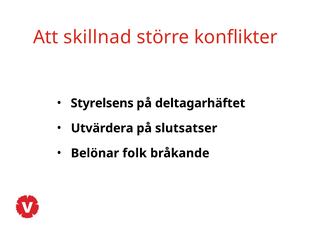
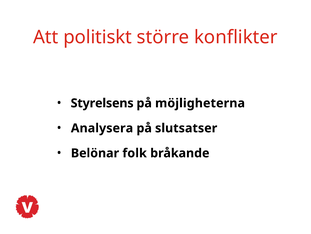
skillnad: skillnad -> politiskt (98, 37)
deltagarhäftet: deltagarhäftet -> möjligheterna (200, 103)
Utvärdera: Utvärdera -> Analysera (102, 128)
